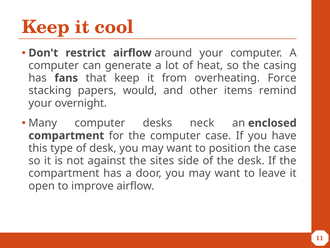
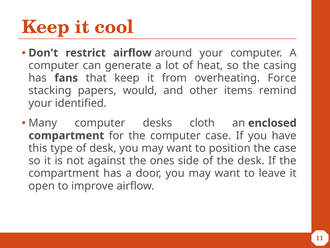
overnight: overnight -> identified (81, 103)
neck: neck -> cloth (202, 123)
sites: sites -> ones (162, 160)
